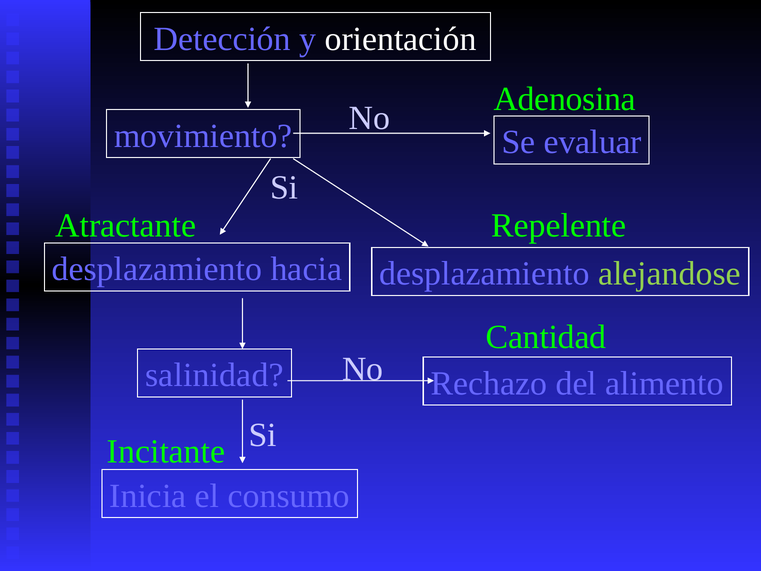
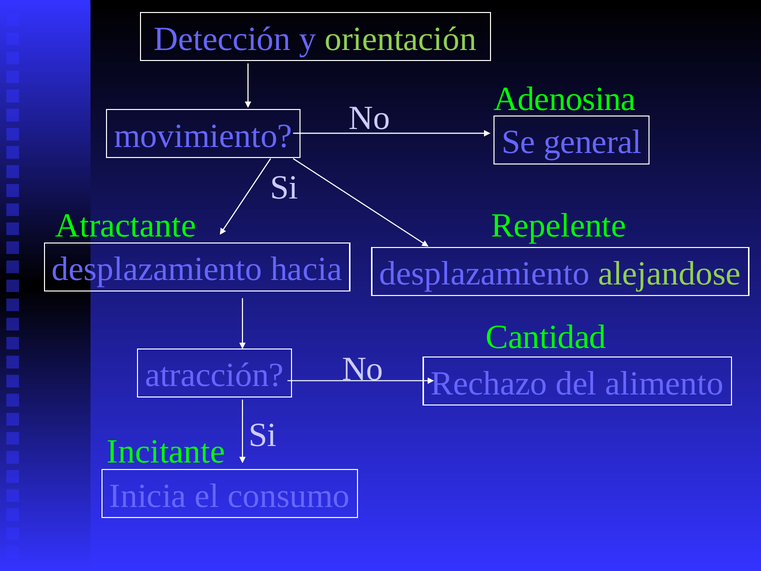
orientación colour: white -> light green (401, 39)
evaluar: evaluar -> general (593, 142)
salinidad: salinidad -> atracción (214, 375)
